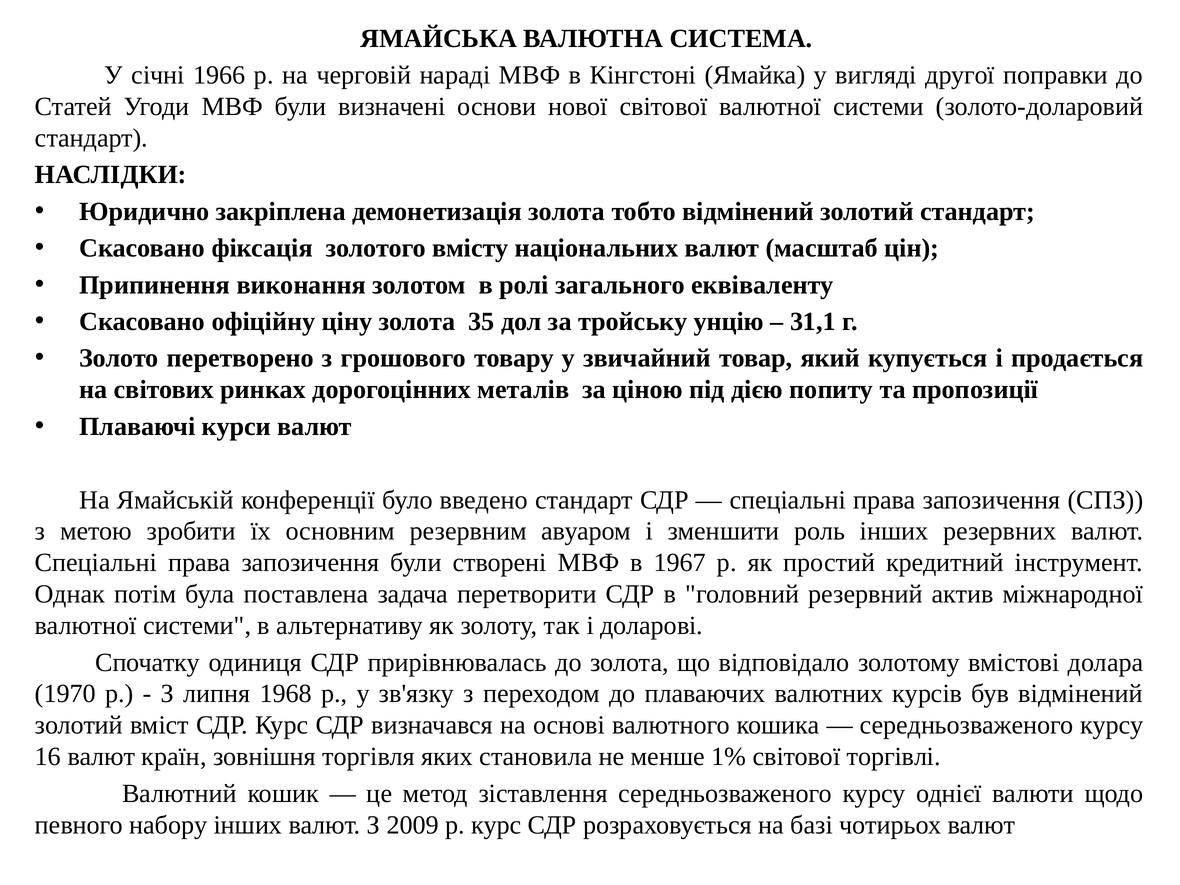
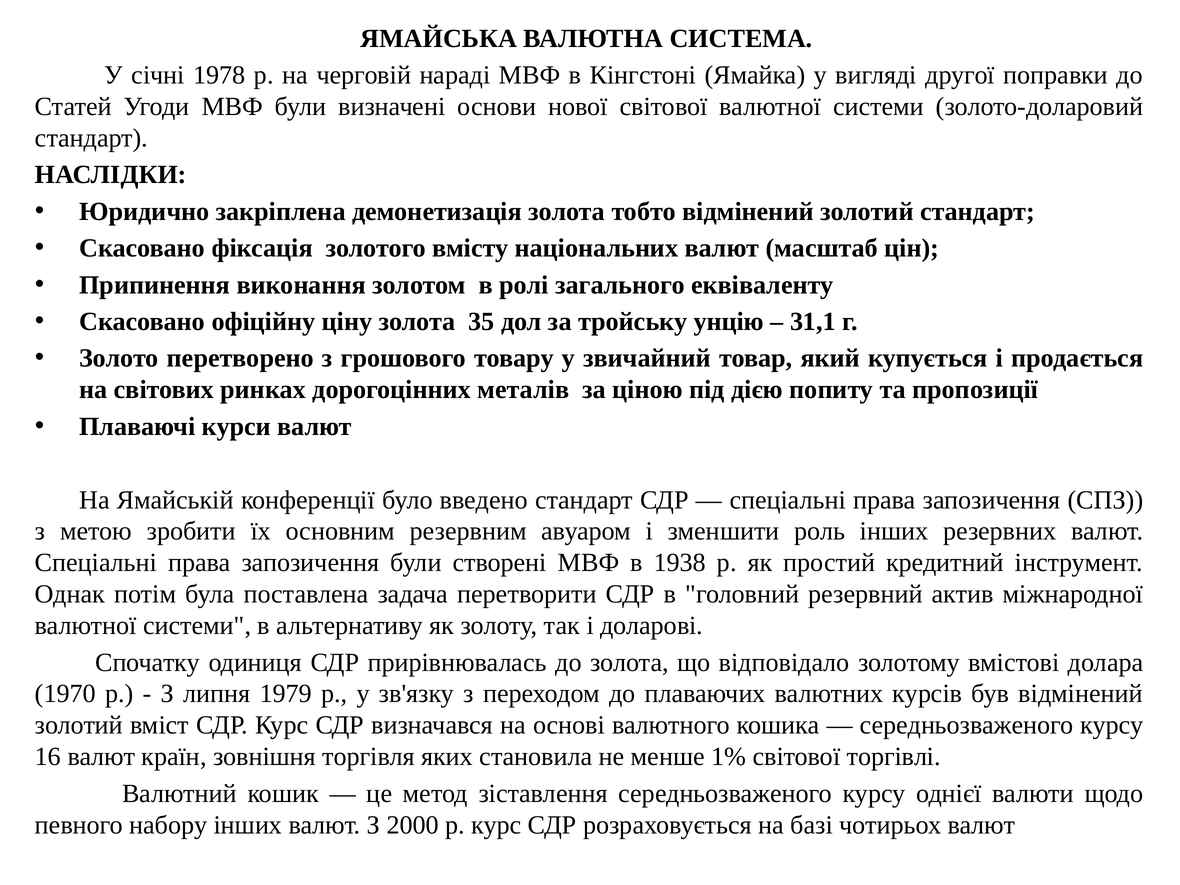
1966: 1966 -> 1978 (219, 75)
1967: 1967 -> 1938 (680, 563)
1968: 1968 -> 1979 (286, 694)
2009: 2009 -> 2000 (413, 825)
